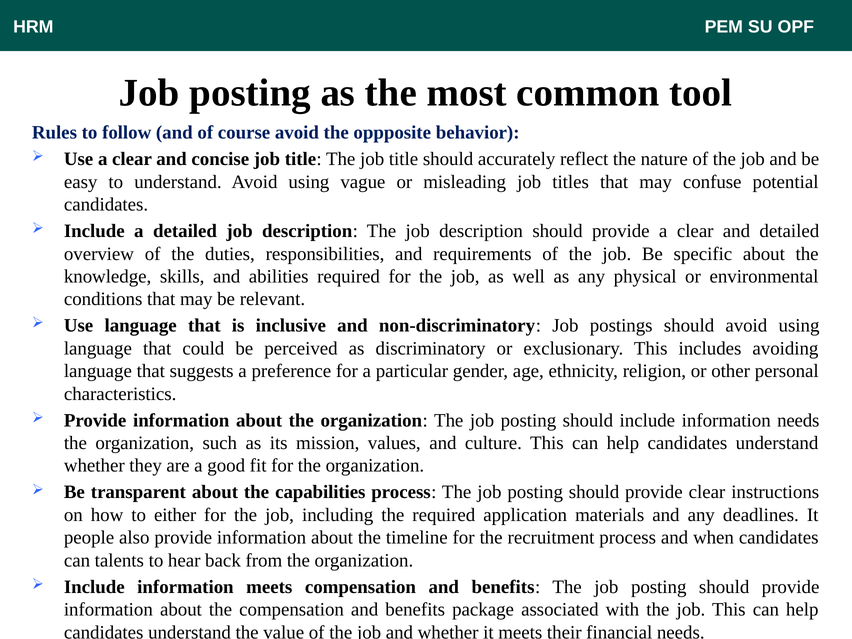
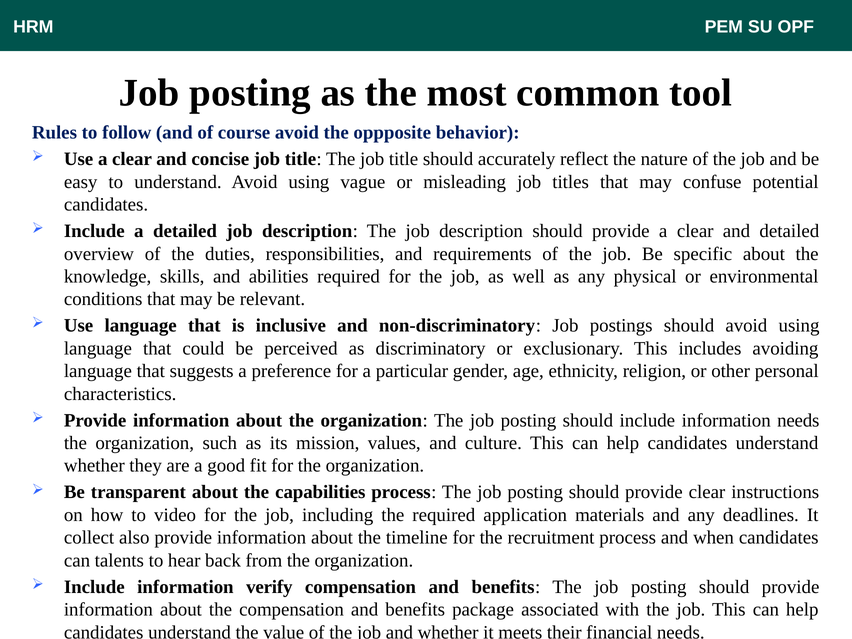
either: either -> video (175, 515)
people: people -> collect (89, 538)
information meets: meets -> verify (269, 587)
